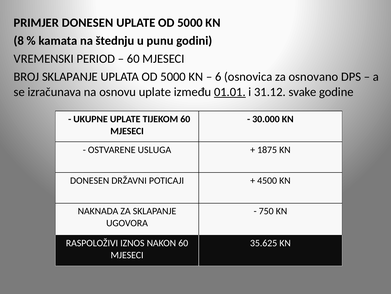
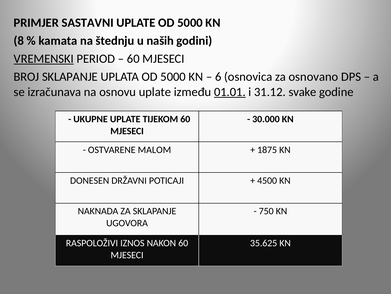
PRIMJER DONESEN: DONESEN -> SASTAVNI (88, 23)
punu: punu -> naših (160, 41)
VREMENSKI underline: none -> present (44, 59)
USLUGA: USLUGA -> MALOM (154, 149)
